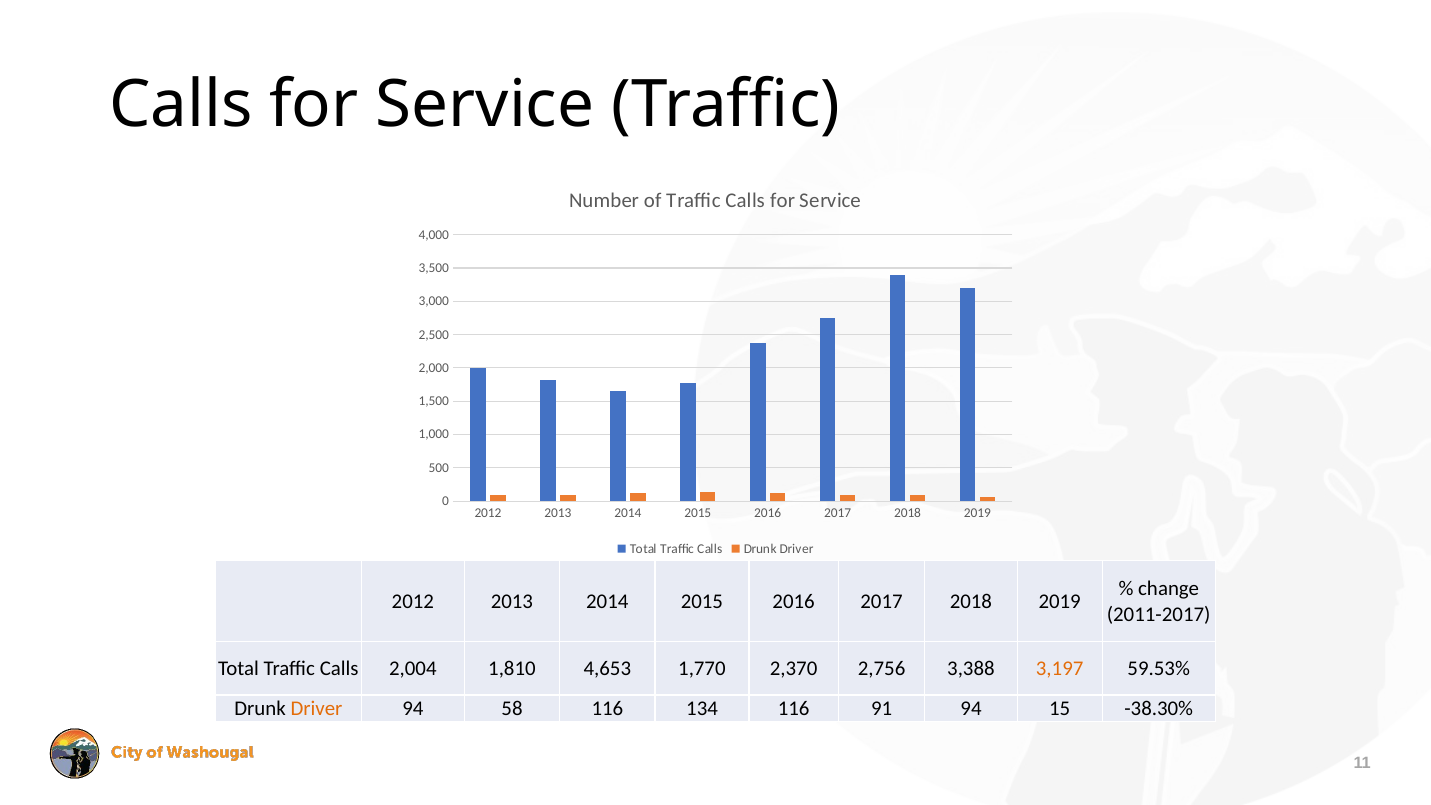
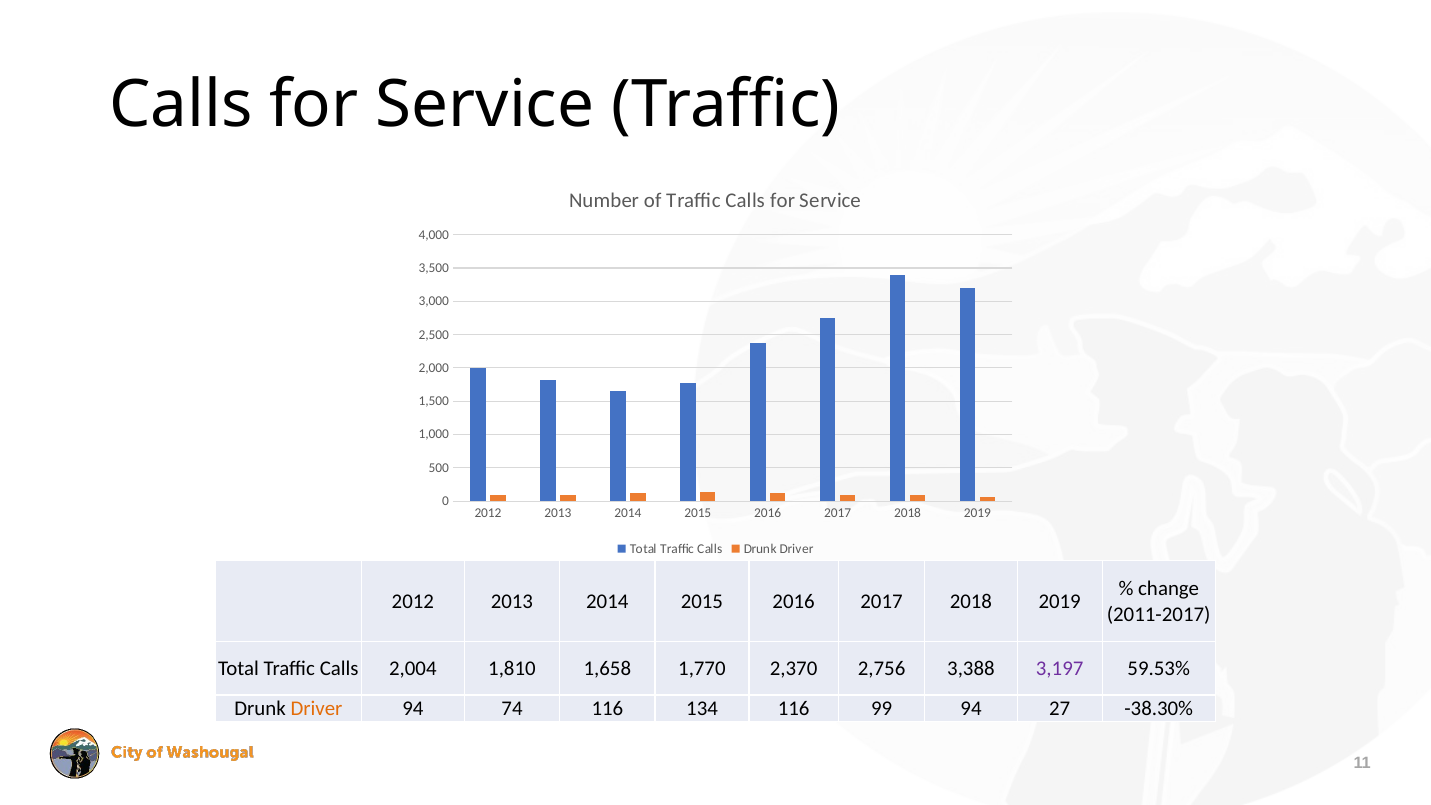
4,653: 4,653 -> 1,658 (607, 669)
3,197 colour: orange -> purple (1060, 669)
58: 58 -> 74 (512, 709)
91: 91 -> 99 (882, 709)
15: 15 -> 27 (1060, 709)
